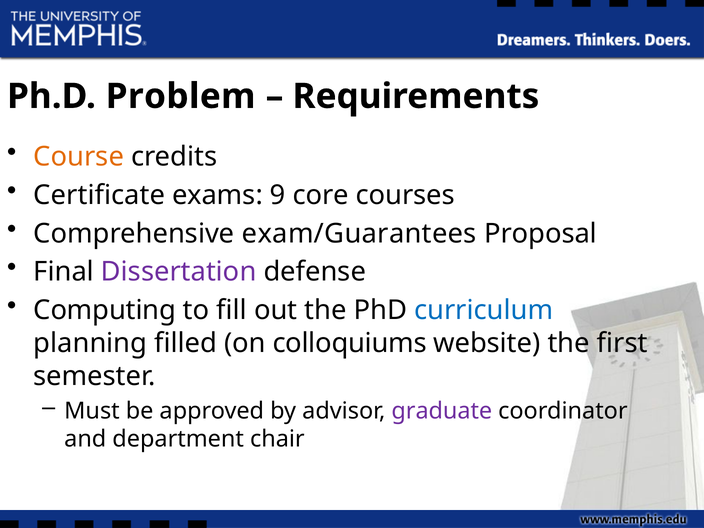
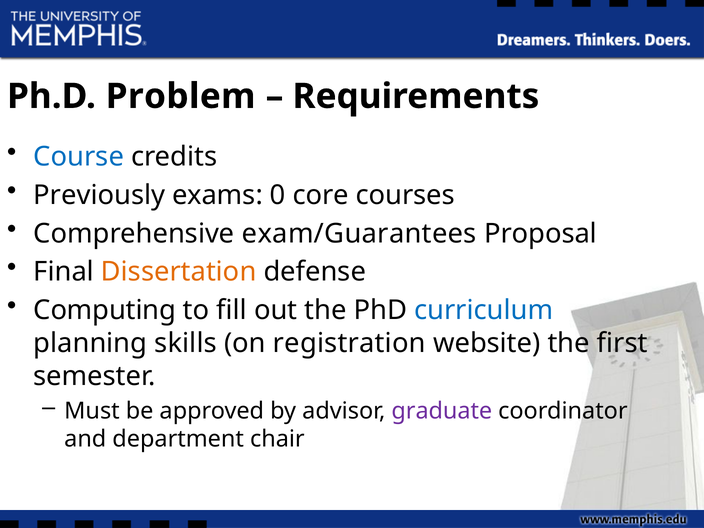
Course colour: orange -> blue (79, 157)
Certificate: Certificate -> Previously (99, 195)
9: 9 -> 0 (278, 195)
Dissertation colour: purple -> orange (179, 272)
filled: filled -> skills (186, 343)
colloquiums: colloquiums -> registration (349, 343)
